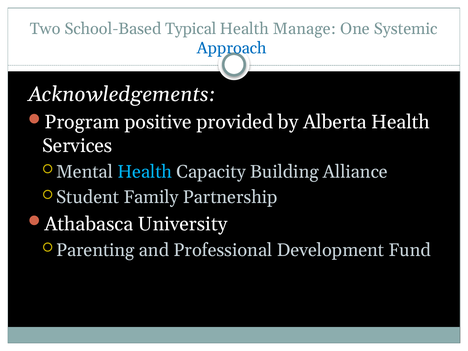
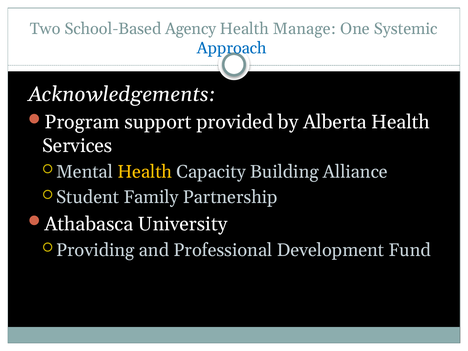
Typical: Typical -> Agency (191, 29)
positive: positive -> support (158, 122)
Health colour: light blue -> yellow (145, 172)
Parenting: Parenting -> Providing (95, 250)
